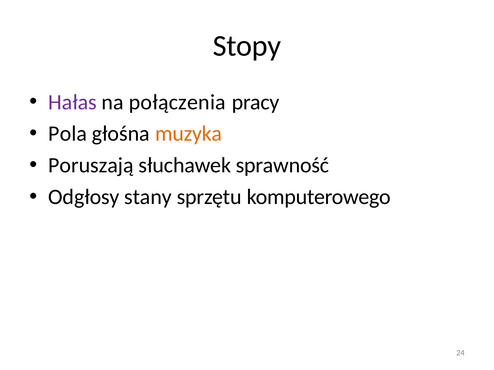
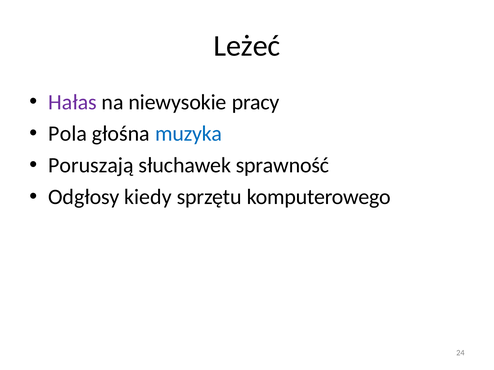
Stopy: Stopy -> Leżeć (247, 46)
połączenia: połączenia -> niewysokie (177, 102)
muzyka colour: orange -> blue (189, 134)
stany: stany -> kiedy (148, 197)
